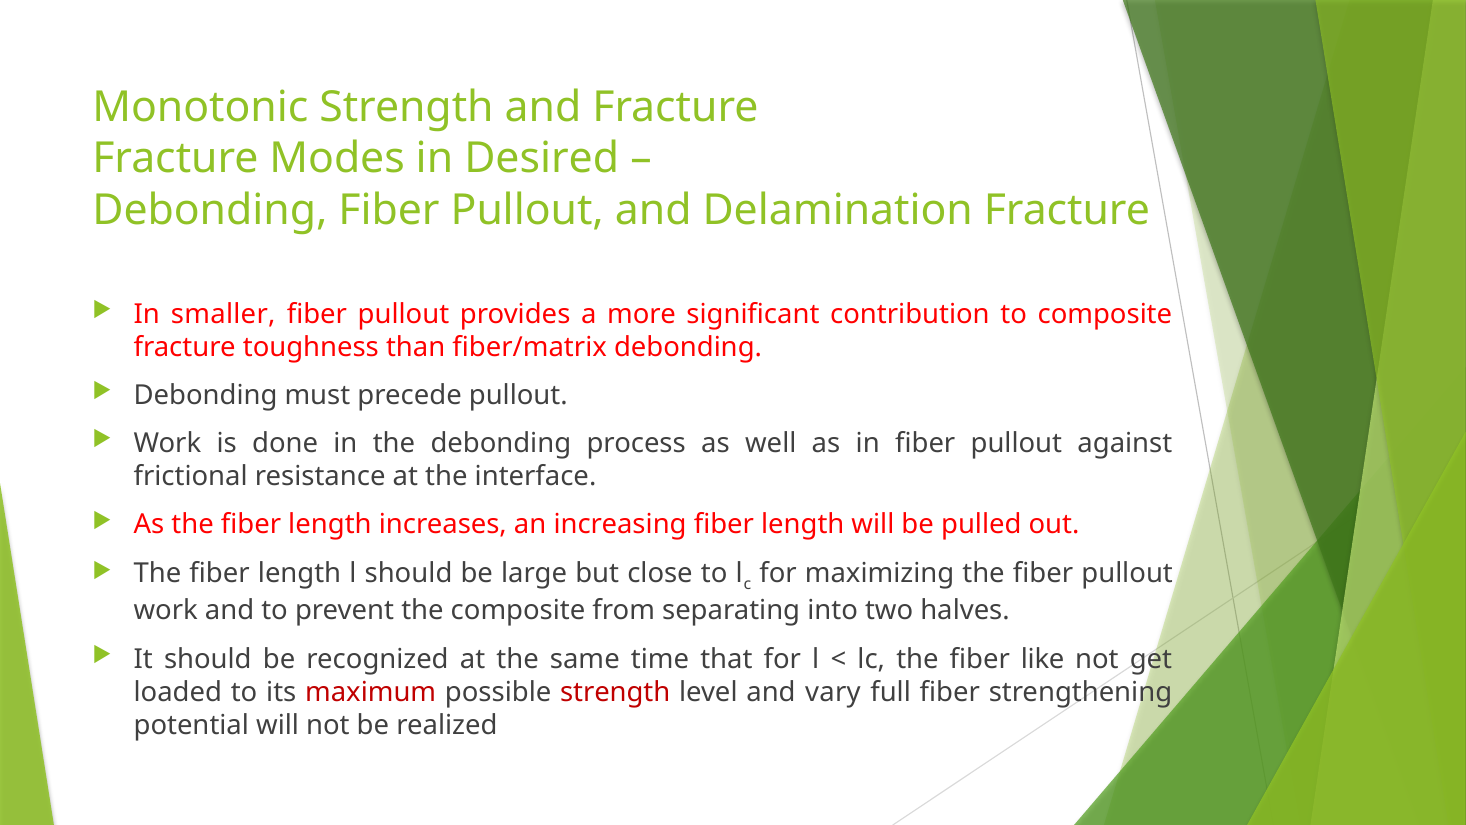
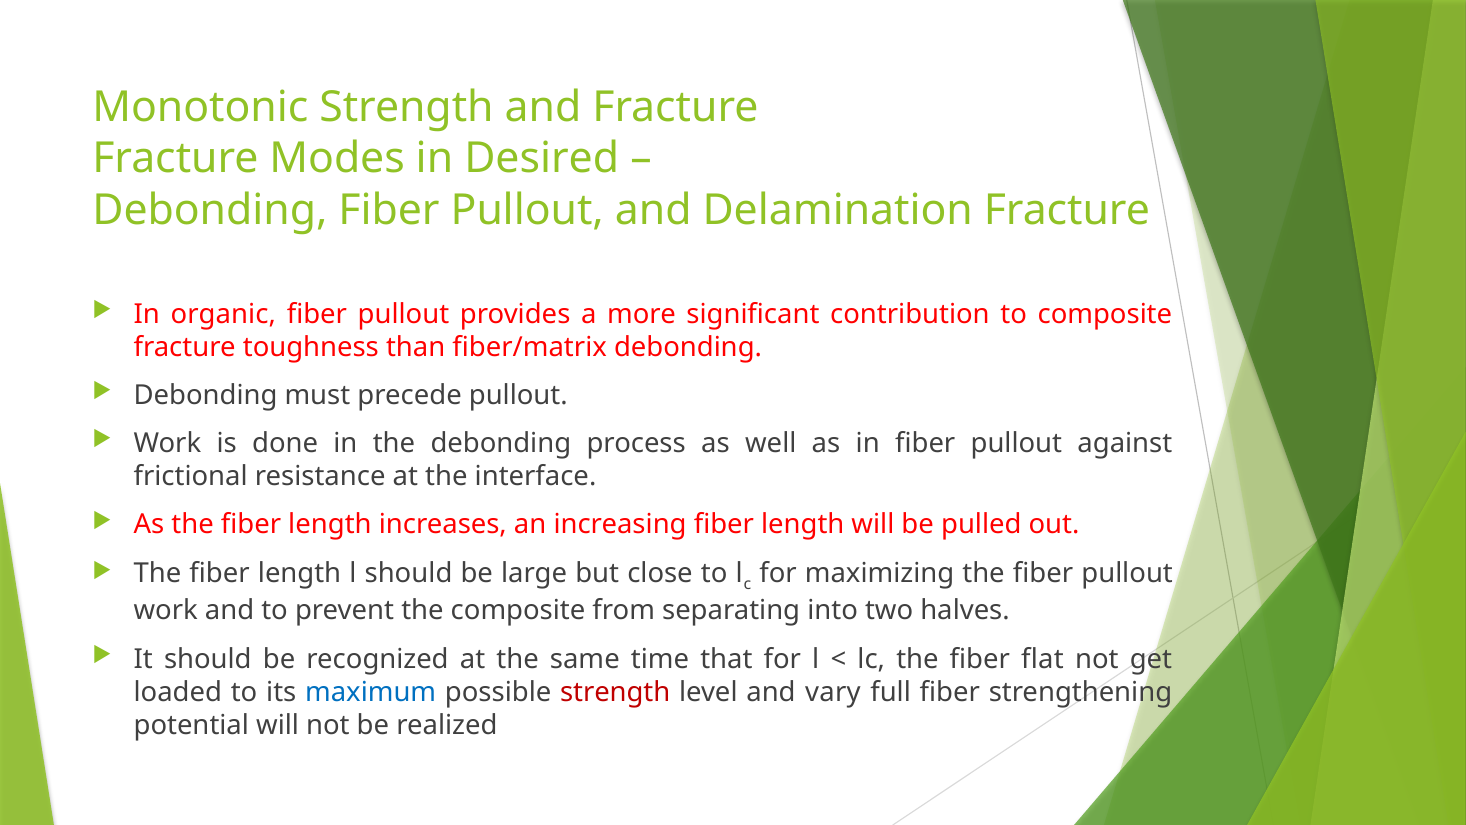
smaller: smaller -> organic (223, 314)
like: like -> flat (1042, 659)
maximum colour: red -> blue (371, 692)
